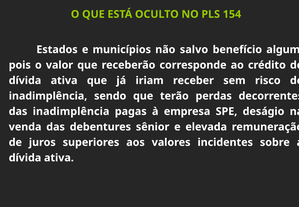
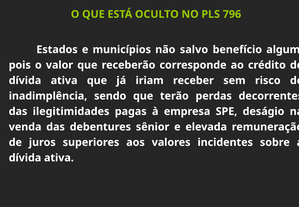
154: 154 -> 796 (232, 14)
das inadimplência: inadimplência -> ilegitimidades (71, 111)
